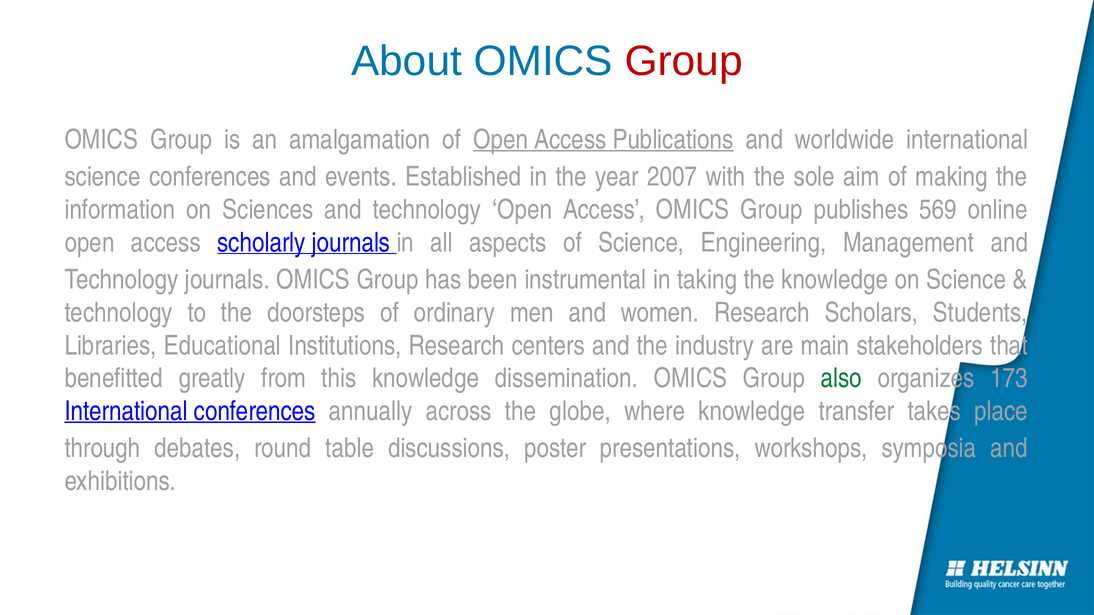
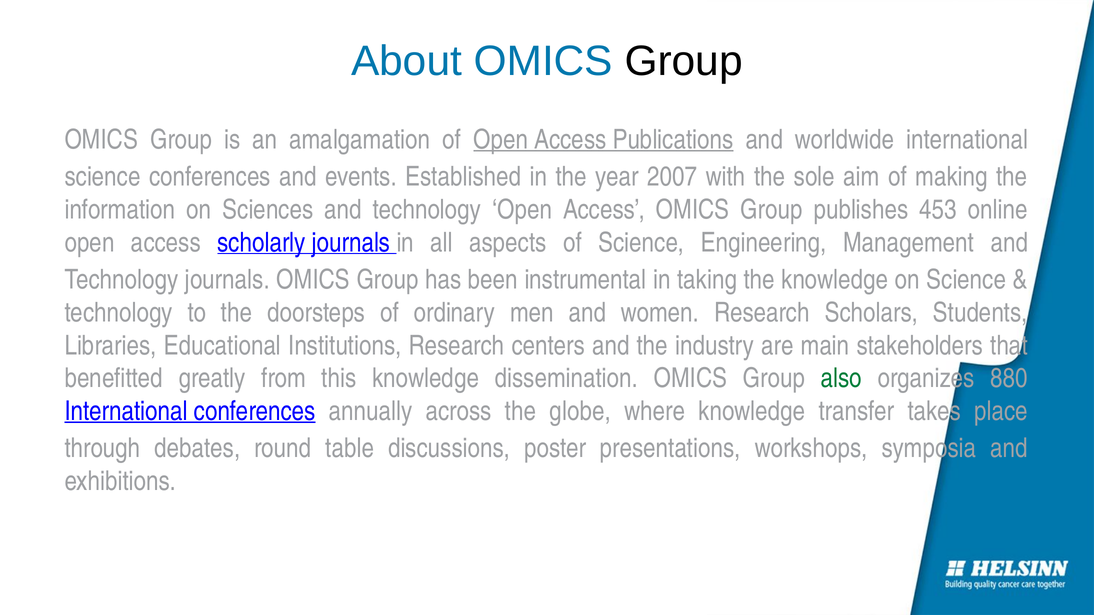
Group colour: red -> black (684, 61)
569: 569 -> 453 (938, 210)
173: 173 -> 880 (1009, 379)
